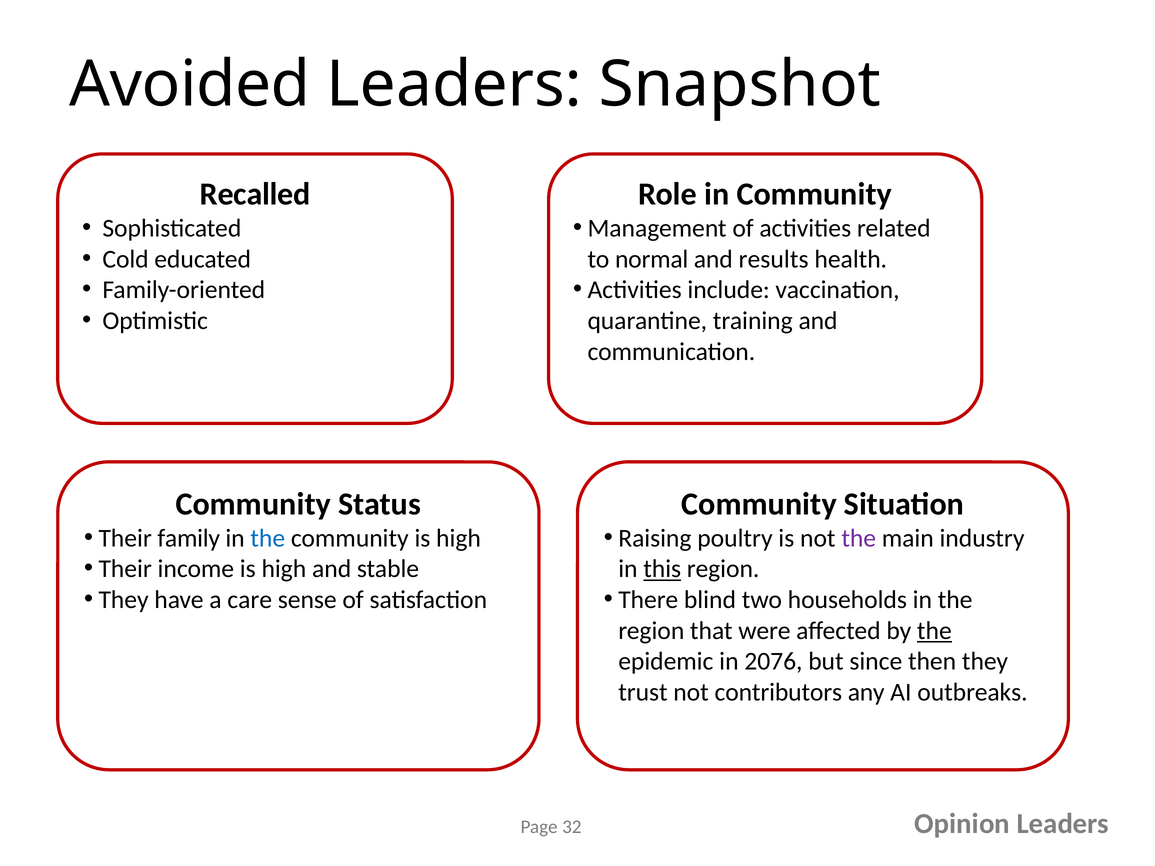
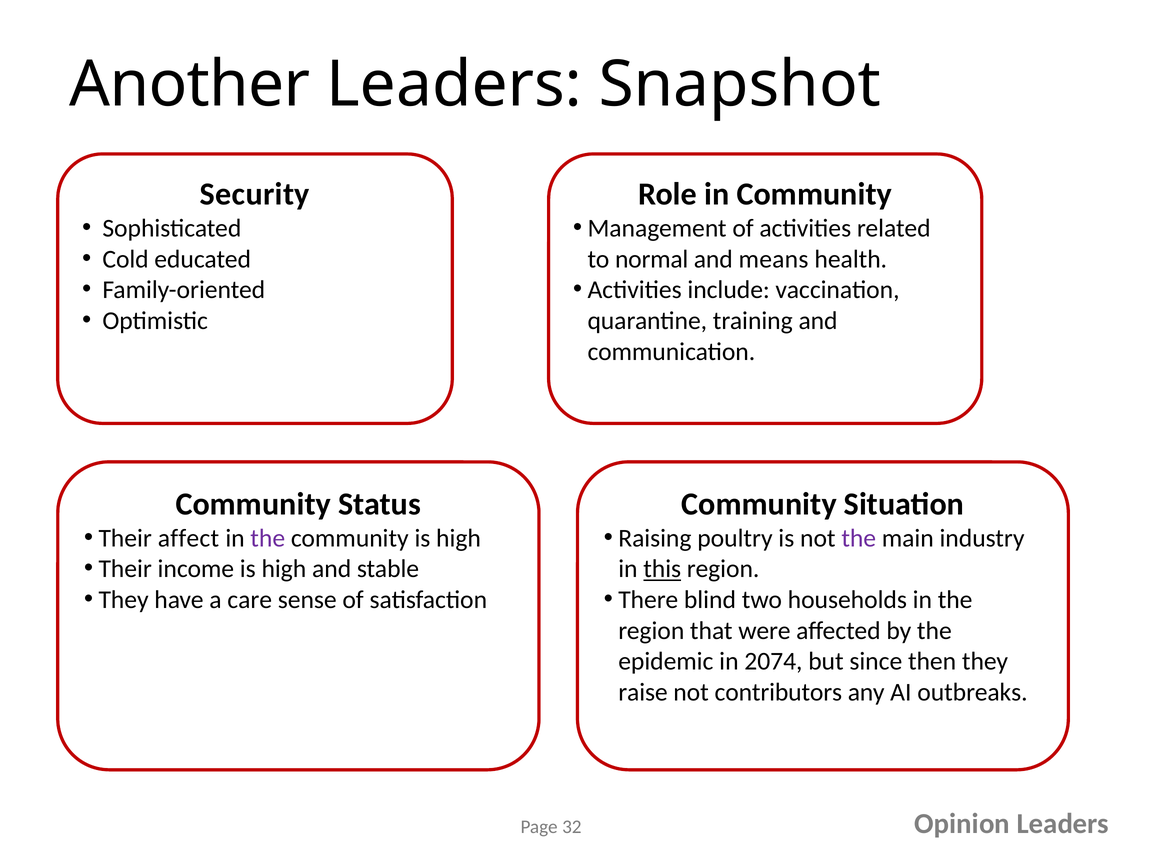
Avoided: Avoided -> Another (190, 84)
Recalled: Recalled -> Security (255, 194)
results: results -> means (773, 259)
family: family -> affect (188, 538)
the colour: blue -> purple (268, 538)
the underline: present -> none (934, 631)
2076: 2076 -> 2074 (773, 662)
trust: trust -> raise (643, 692)
